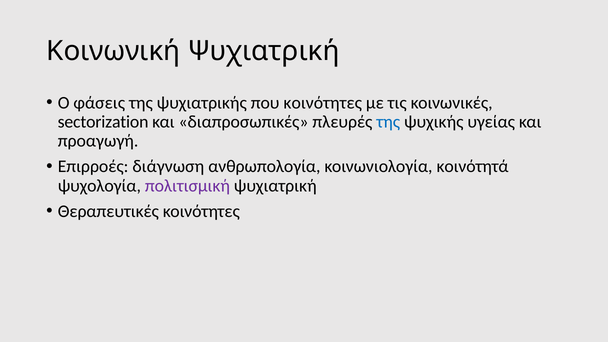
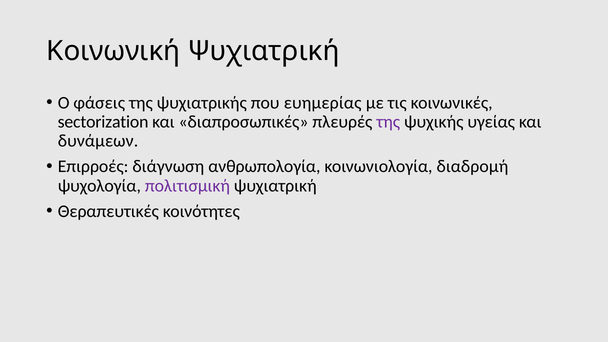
που κοινότητες: κοινότητες -> ευημερίας (323, 103)
της colour: blue -> purple (388, 122)
προαγωγή: προαγωγή -> δυνάμεων (98, 141)
κοινότητά: κοινότητά -> διαδρομή (472, 167)
